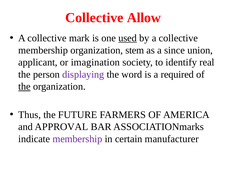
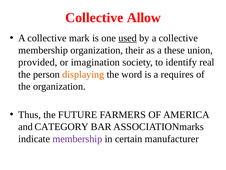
stem: stem -> their (135, 50)
since: since -> these (175, 50)
applicant: applicant -> provided (38, 62)
displaying colour: purple -> orange (83, 74)
required: required -> requires (177, 74)
the underline: present -> none (24, 86)
APPROVAL: APPROVAL -> CATEGORY (62, 126)
